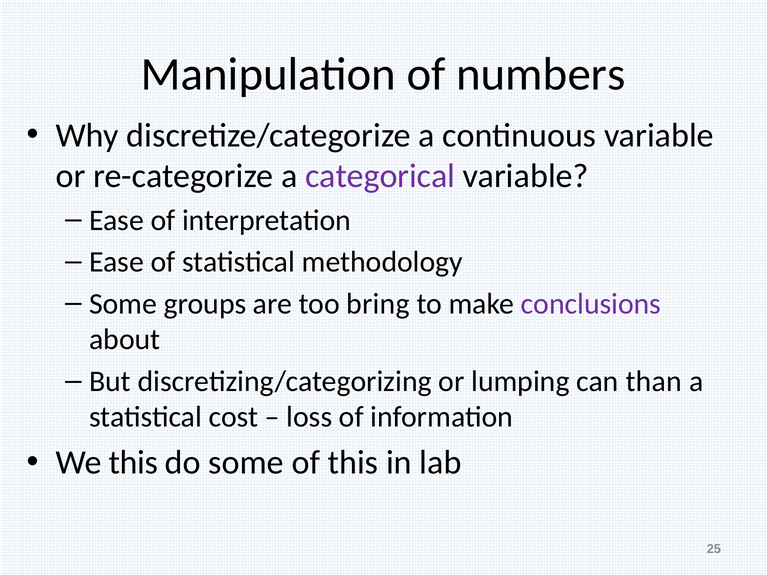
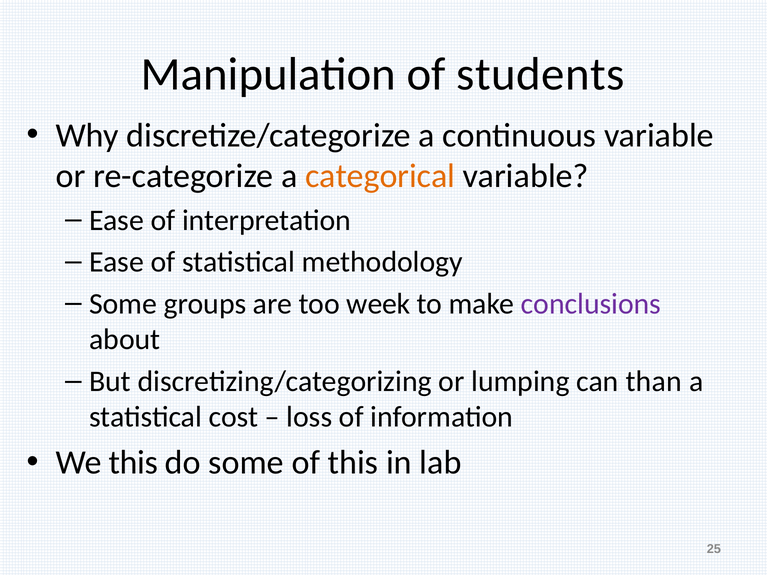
numbers: numbers -> students (541, 74)
categorical colour: purple -> orange (380, 176)
bring: bring -> week (378, 304)
